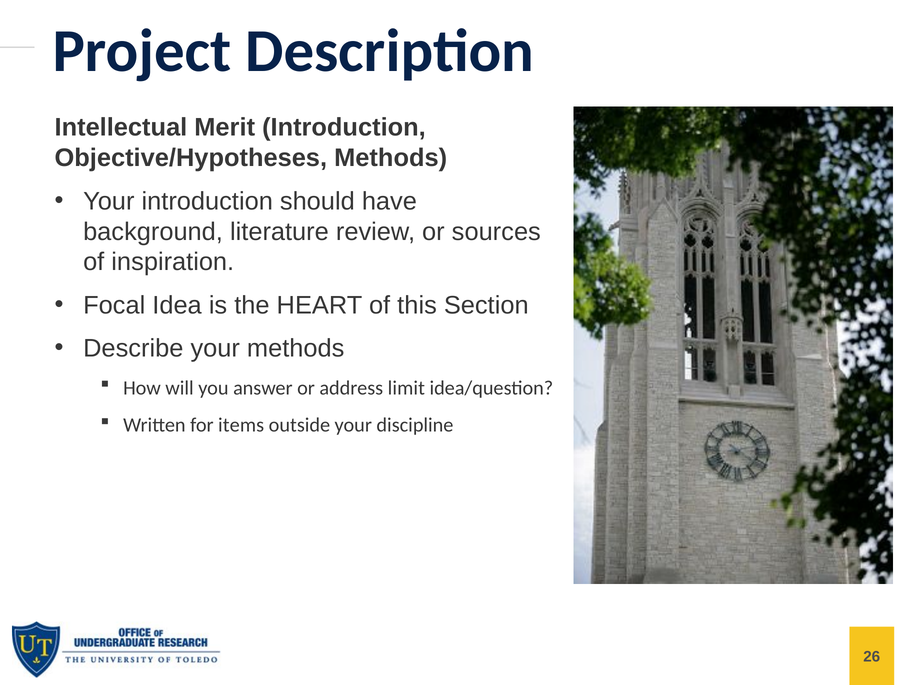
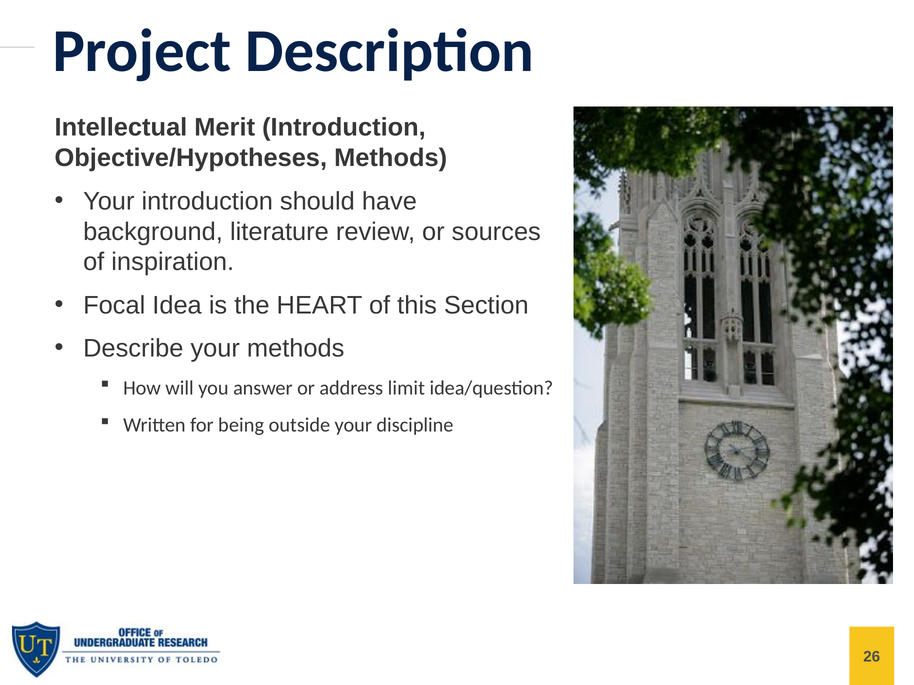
items: items -> being (241, 425)
